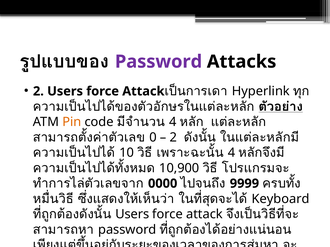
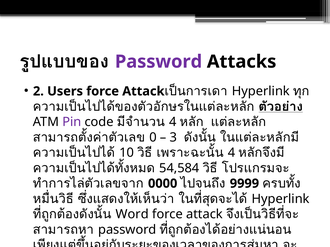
Pin colour: orange -> purple (72, 122)
2: 2 -> 3 (173, 138)
10,900: 10,900 -> 54,584 (179, 168)
Keyboard: Keyboard -> Hyperlink (281, 199)
Users: Users -> Word (132, 215)
